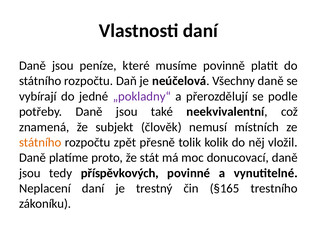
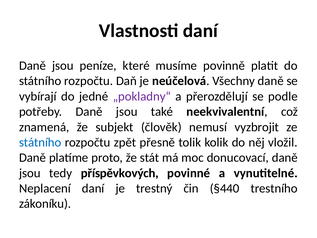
místních: místních -> vyzbrojit (257, 127)
státního colour: orange -> blue (40, 142)
§165: §165 -> §440 (225, 188)
